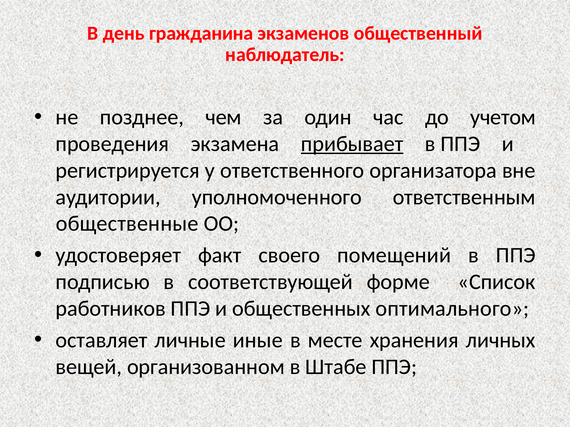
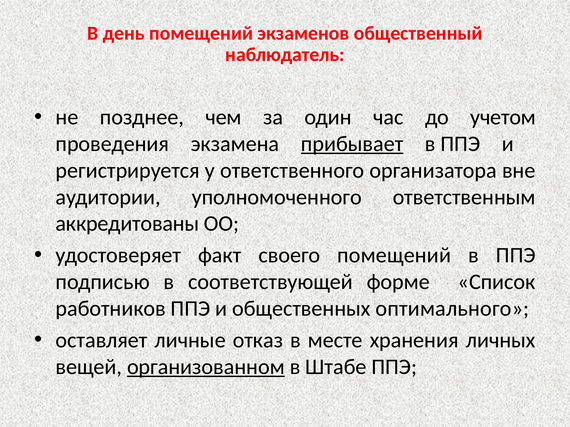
день гражданина: гражданина -> помещений (201, 33)
общественные: общественные -> аккредитованы (127, 224)
иные: иные -> отказ (258, 341)
организованном underline: none -> present (206, 367)
